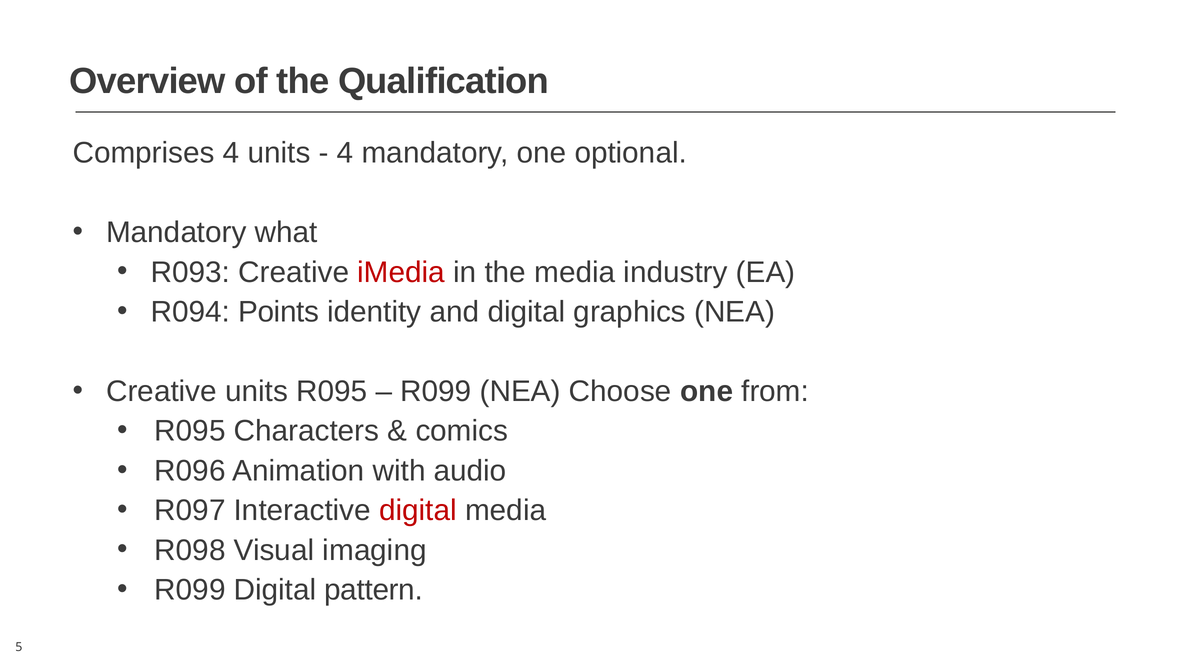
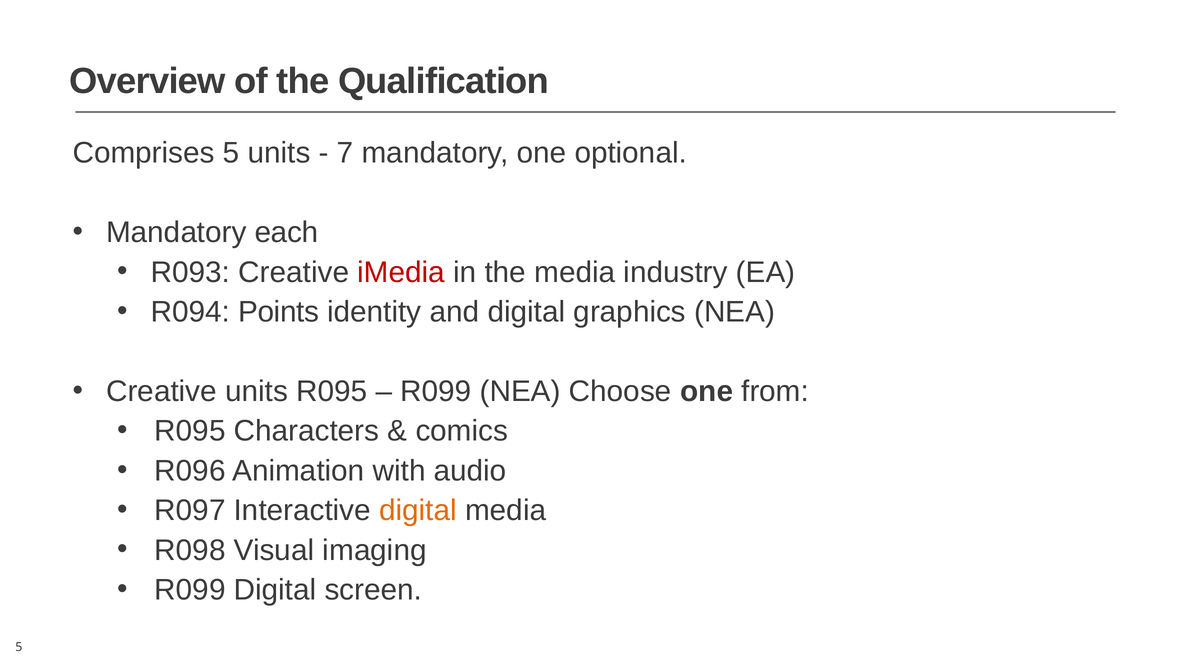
Comprises 4: 4 -> 5 (231, 153)
4: 4 -> 7 (345, 153)
what: what -> each (286, 232)
digital colour: red -> orange (418, 510)
pattern: pattern -> screen (373, 590)
